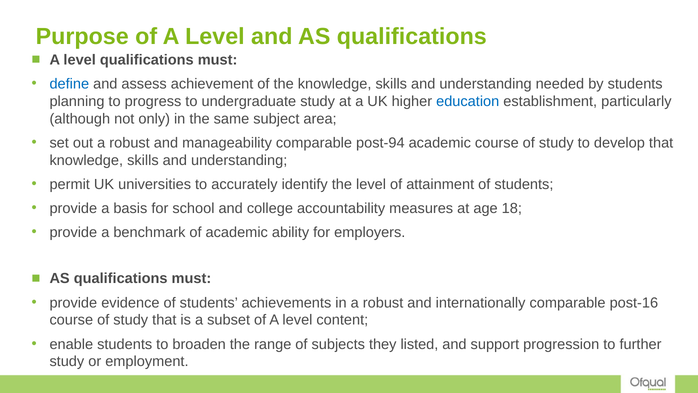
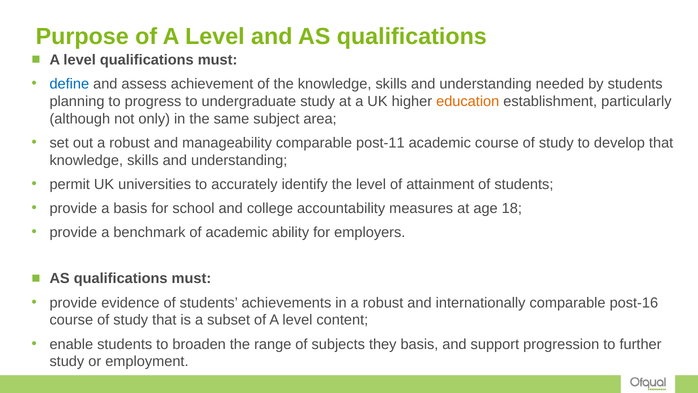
education colour: blue -> orange (468, 101)
post-94: post-94 -> post-11 (380, 143)
they listed: listed -> basis (419, 344)
